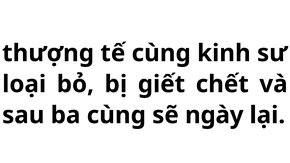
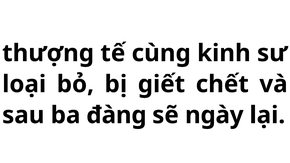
ba cùng: cùng -> đàng (116, 115)
